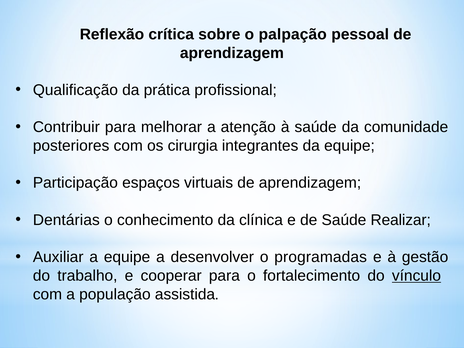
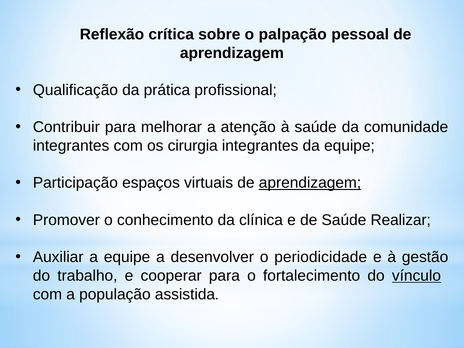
posteriores: posteriores -> integrantes (71, 146)
aprendizagem underline: none -> present (310, 183)
Dentárias: Dentárias -> Promover (66, 220)
programadas: programadas -> periodicidade (321, 257)
